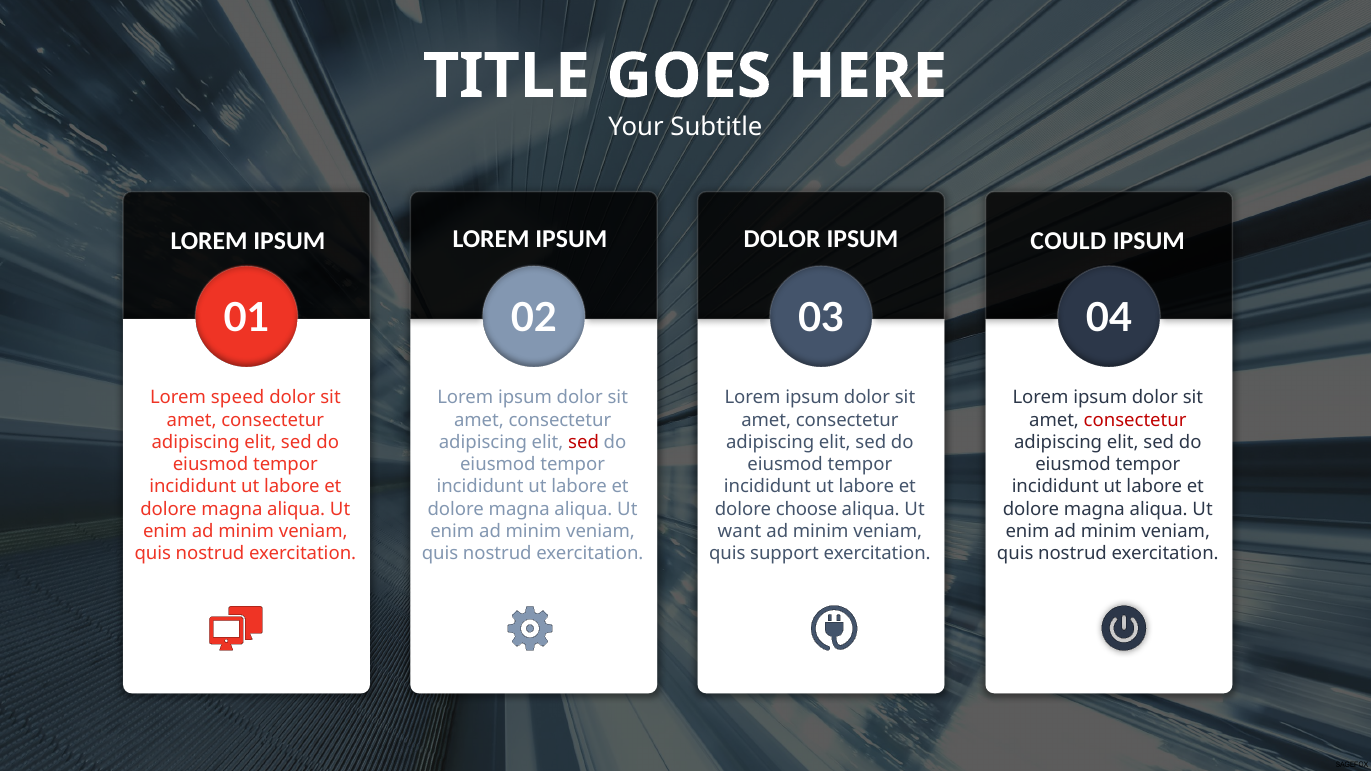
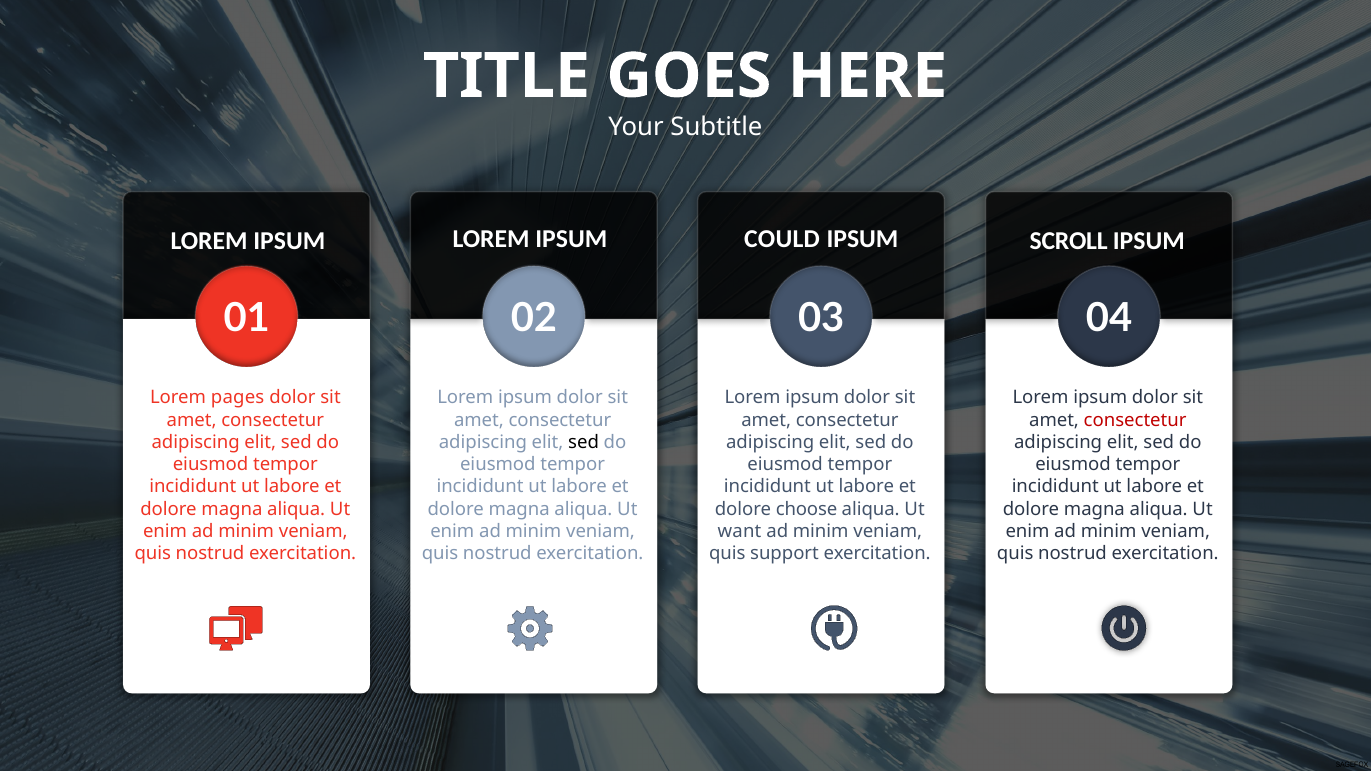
DOLOR: DOLOR -> COULD (782, 239)
COULD: COULD -> SCROLL (1069, 241)
speed: speed -> pages (238, 398)
sed colour: red -> black (584, 442)
